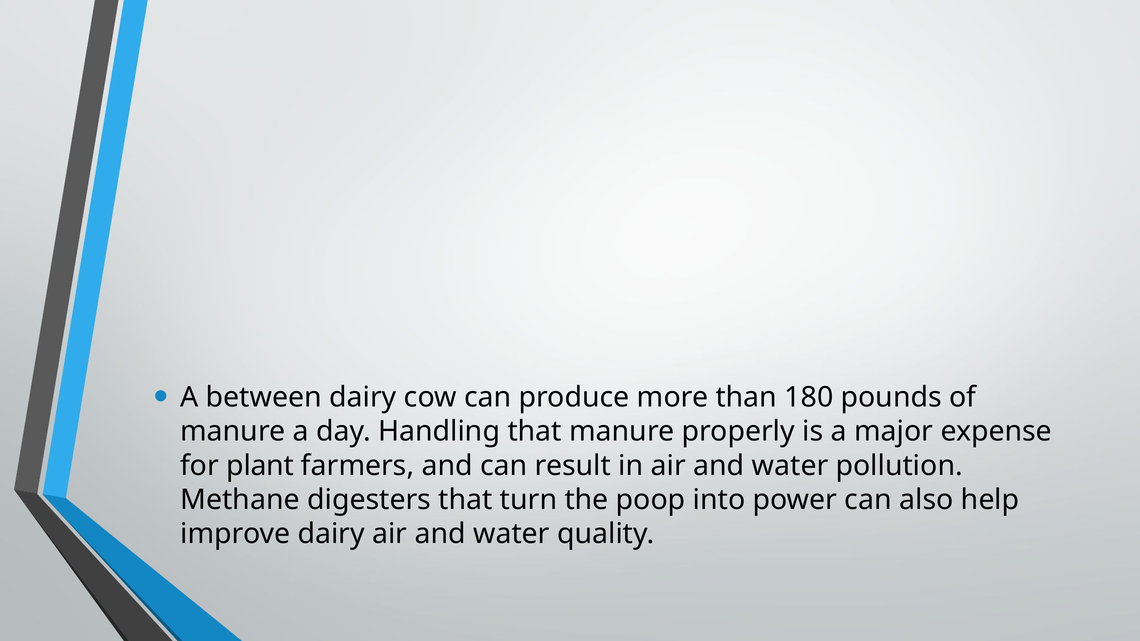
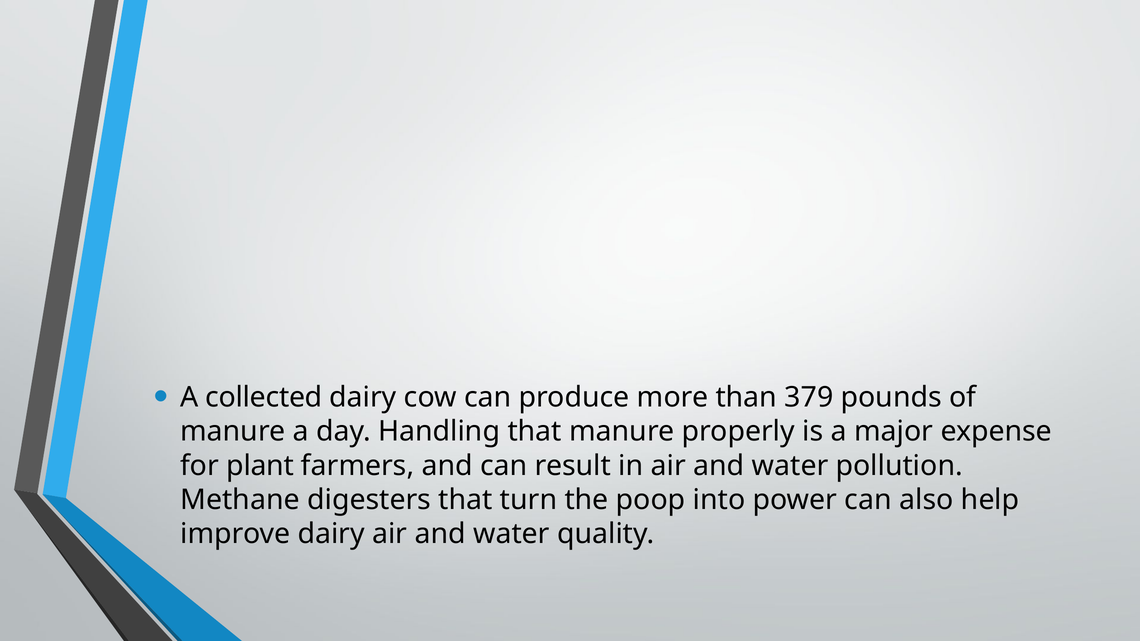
between: between -> collected (264, 397)
180: 180 -> 379 (809, 397)
